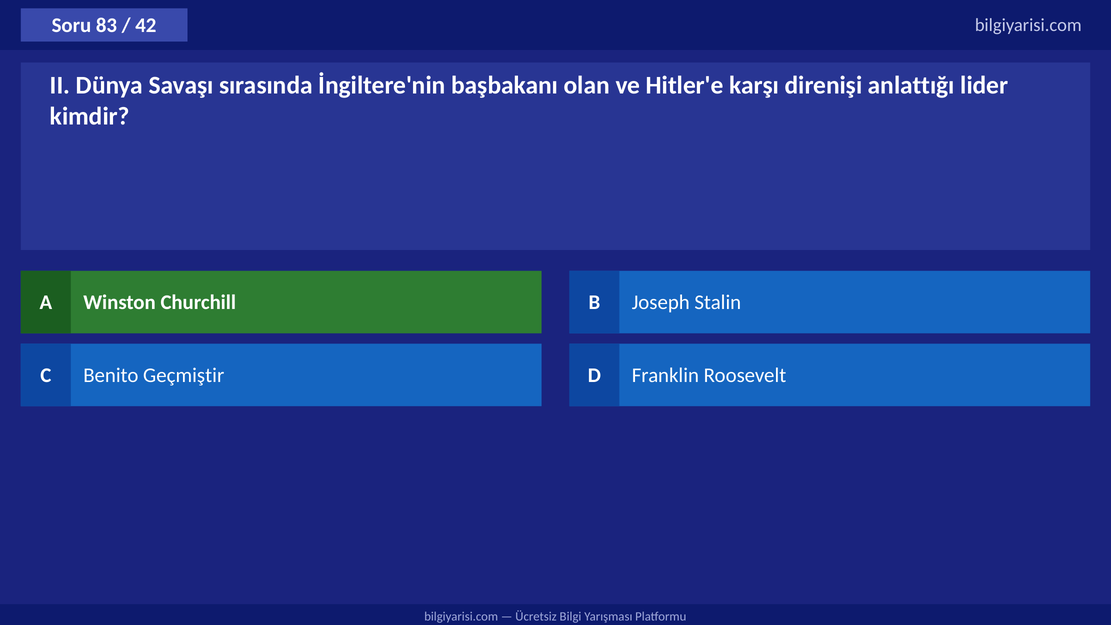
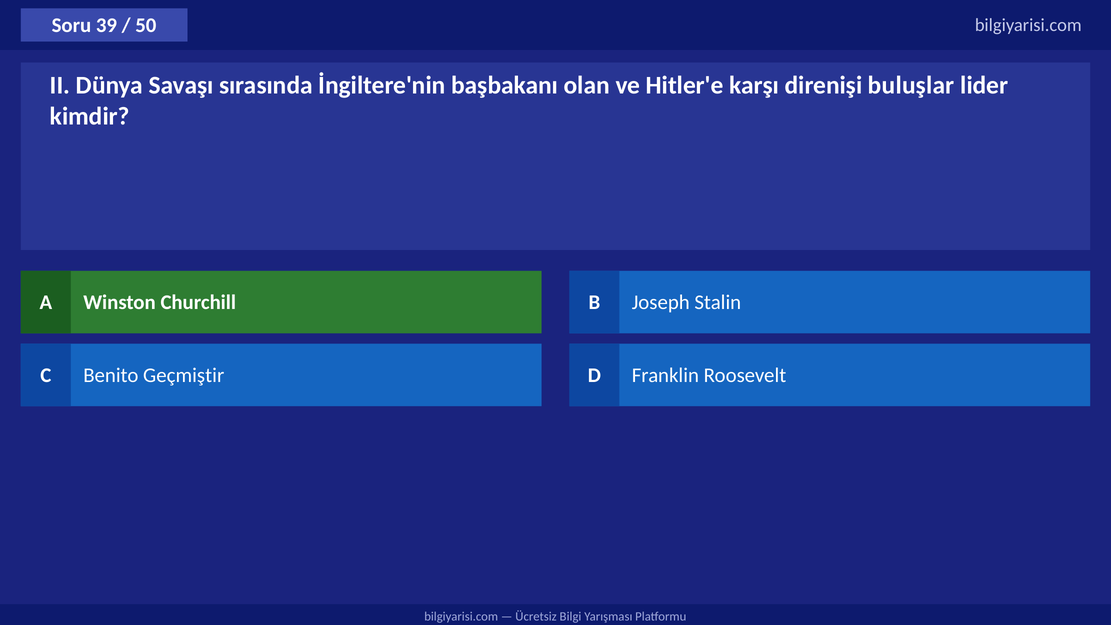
83: 83 -> 39 (106, 25)
42: 42 -> 50 (146, 25)
anlattığı: anlattığı -> buluşlar (911, 86)
